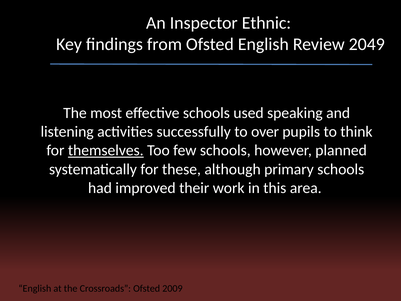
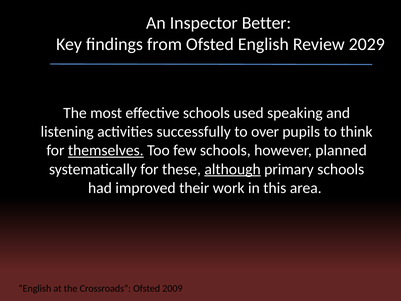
Ethnic: Ethnic -> Better (266, 23)
2049: 2049 -> 2029 (367, 44)
although underline: none -> present (233, 169)
